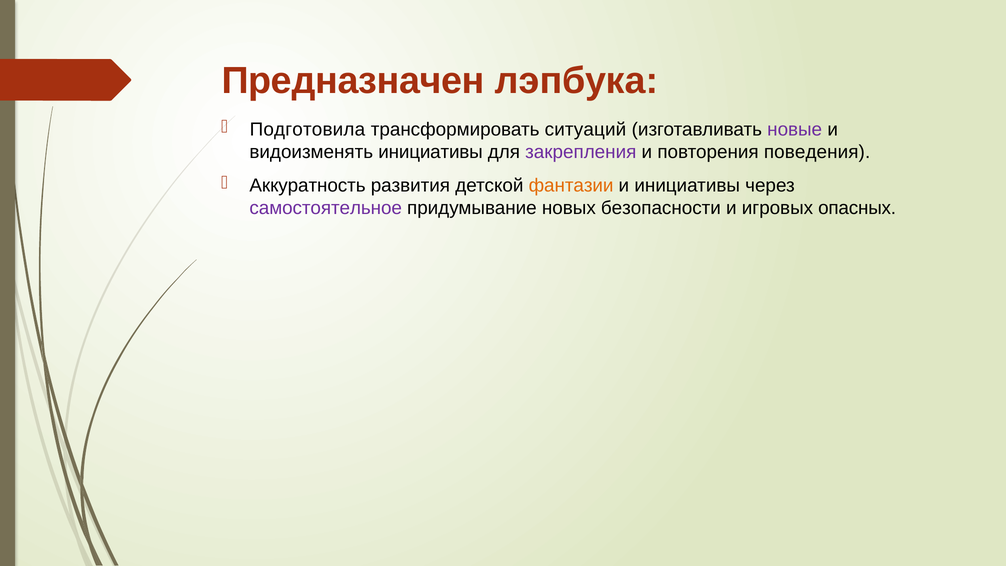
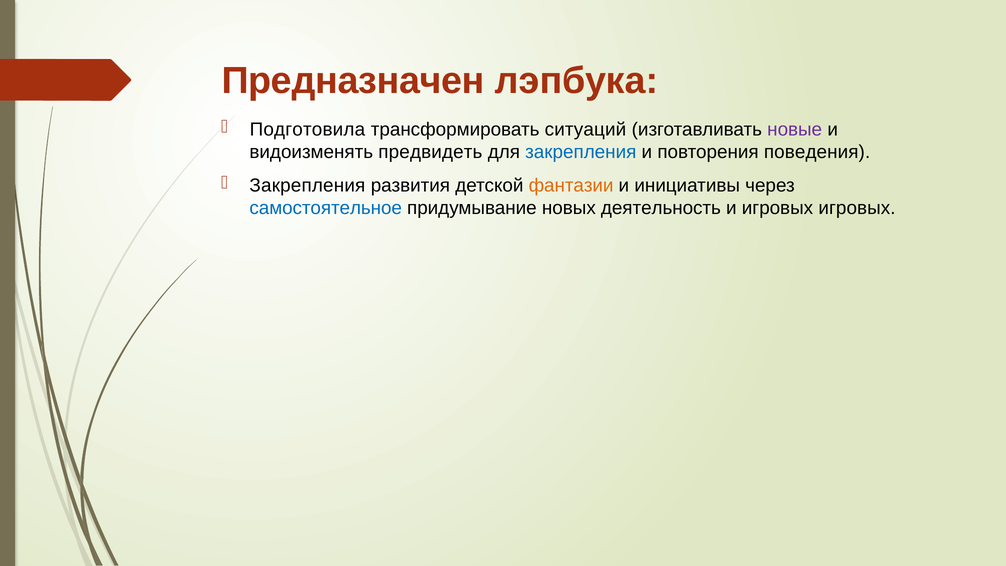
видоизменять инициативы: инициативы -> предвидеть (430, 152)
закрепления colour: purple -> blue (581, 152)
Аккуратность: Аккуратность -> Закрепления (307, 185)
самостоятельное colour: purple -> blue (326, 208)
безопасности: безопасности -> деятельность (661, 208)
игровых опасных: опасных -> игровых (857, 208)
